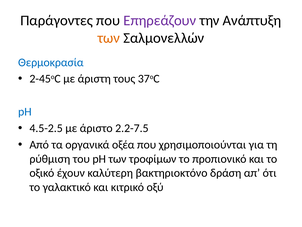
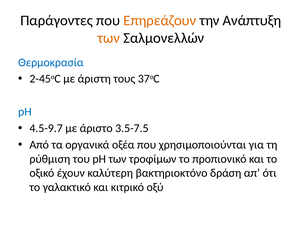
Επηρεάζουν colour: purple -> orange (160, 20)
4.5-2.5: 4.5-2.5 -> 4.5-9.7 (46, 128)
2.2-7.5: 2.2-7.5 -> 3.5-7.5 (132, 128)
